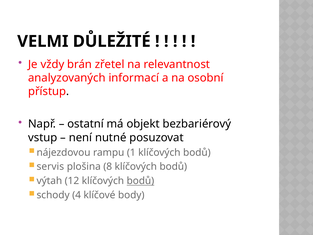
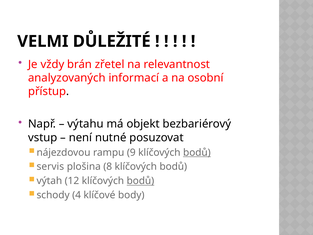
ostatní: ostatní -> výtahu (86, 124)
1: 1 -> 9 (131, 152)
bodů underline: none -> present (197, 152)
